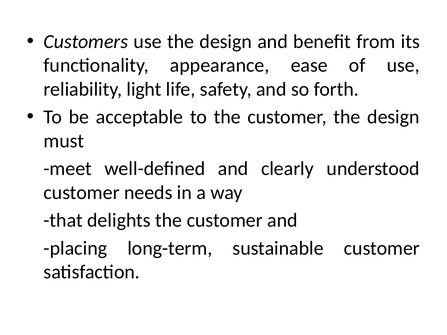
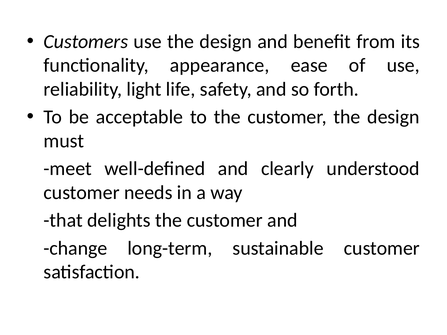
placing: placing -> change (75, 248)
